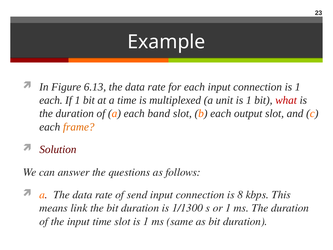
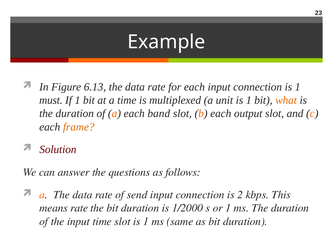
each: each -> must (51, 100)
what colour: red -> orange (286, 100)
8: 8 -> 2 (240, 194)
means link: link -> rate (79, 208)
1/1300: 1/1300 -> 1/2000 (187, 208)
